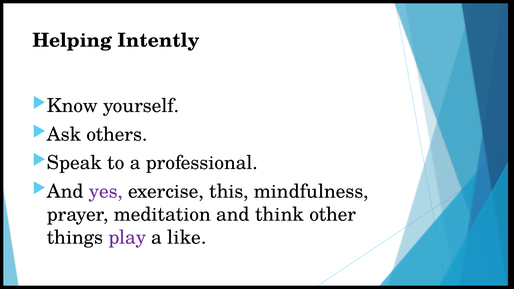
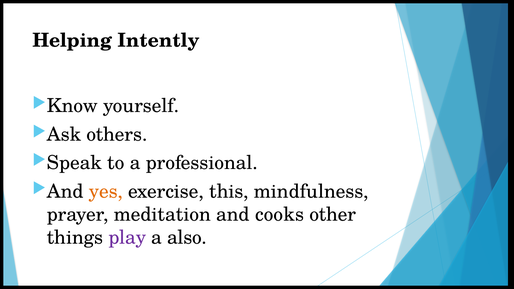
yes colour: purple -> orange (106, 191)
think: think -> cooks (279, 215)
like: like -> also (187, 238)
